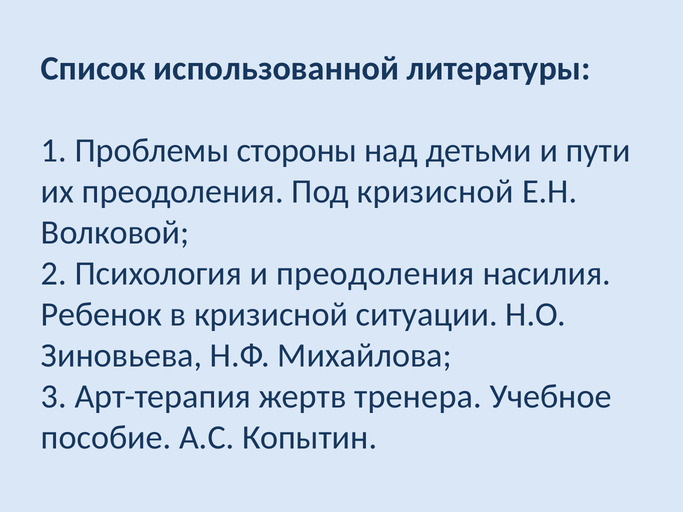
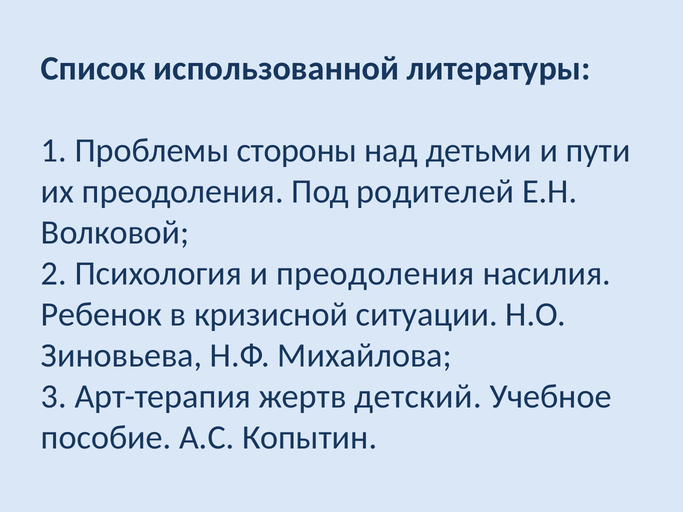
Под кризисной: кризисной -> родителей (435, 192)
тренера: тренера -> детский (418, 397)
